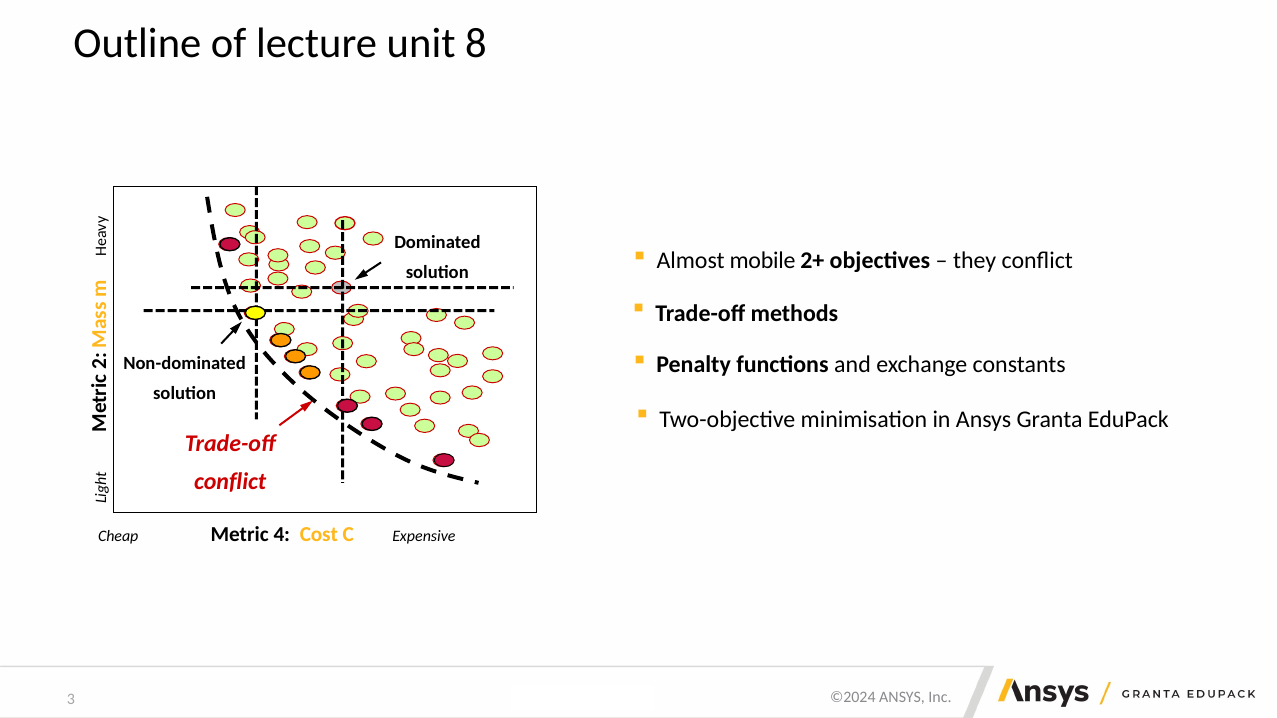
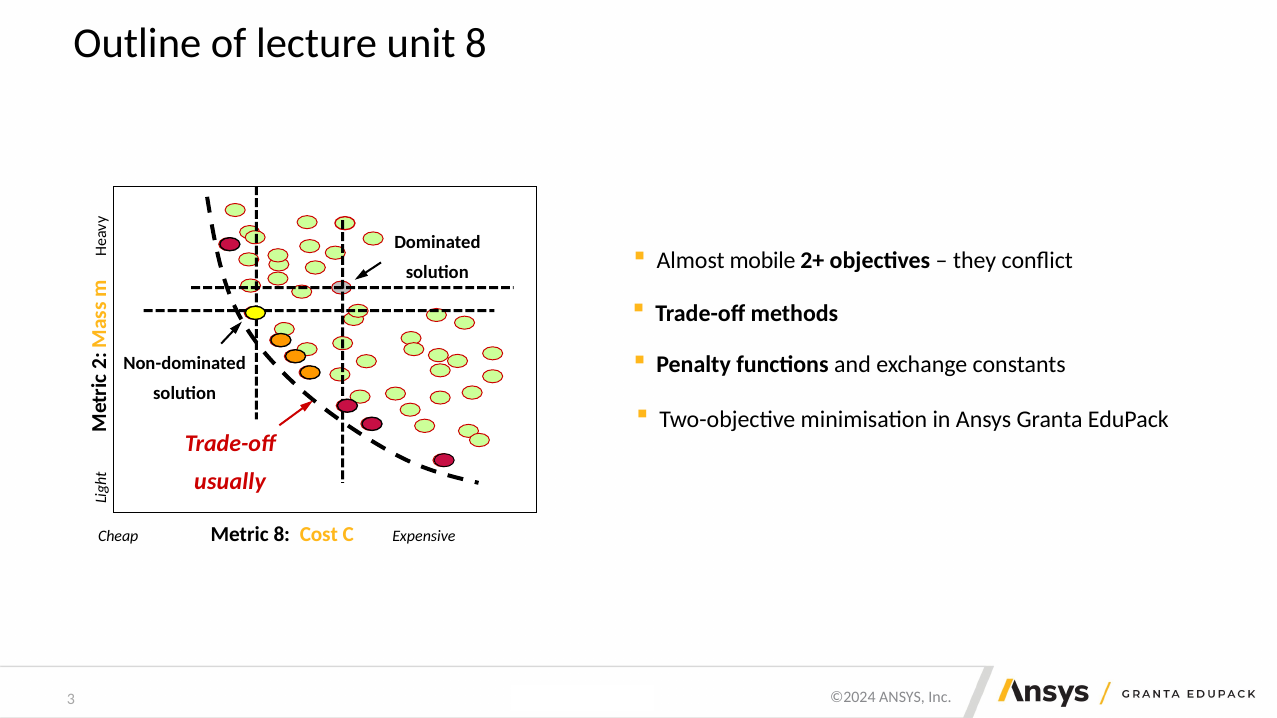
conflict: conflict -> usually (230, 482)
Metric 4: 4 -> 8 (282, 535)
